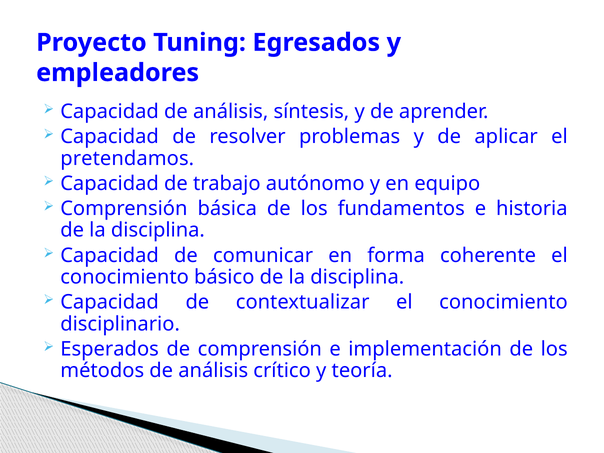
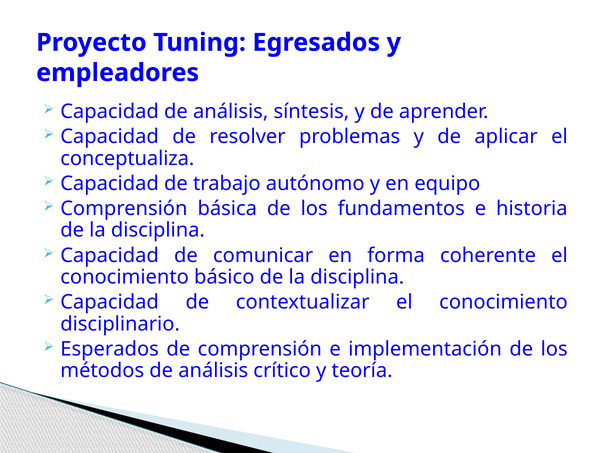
pretendamos: pretendamos -> conceptualiza (127, 158)
